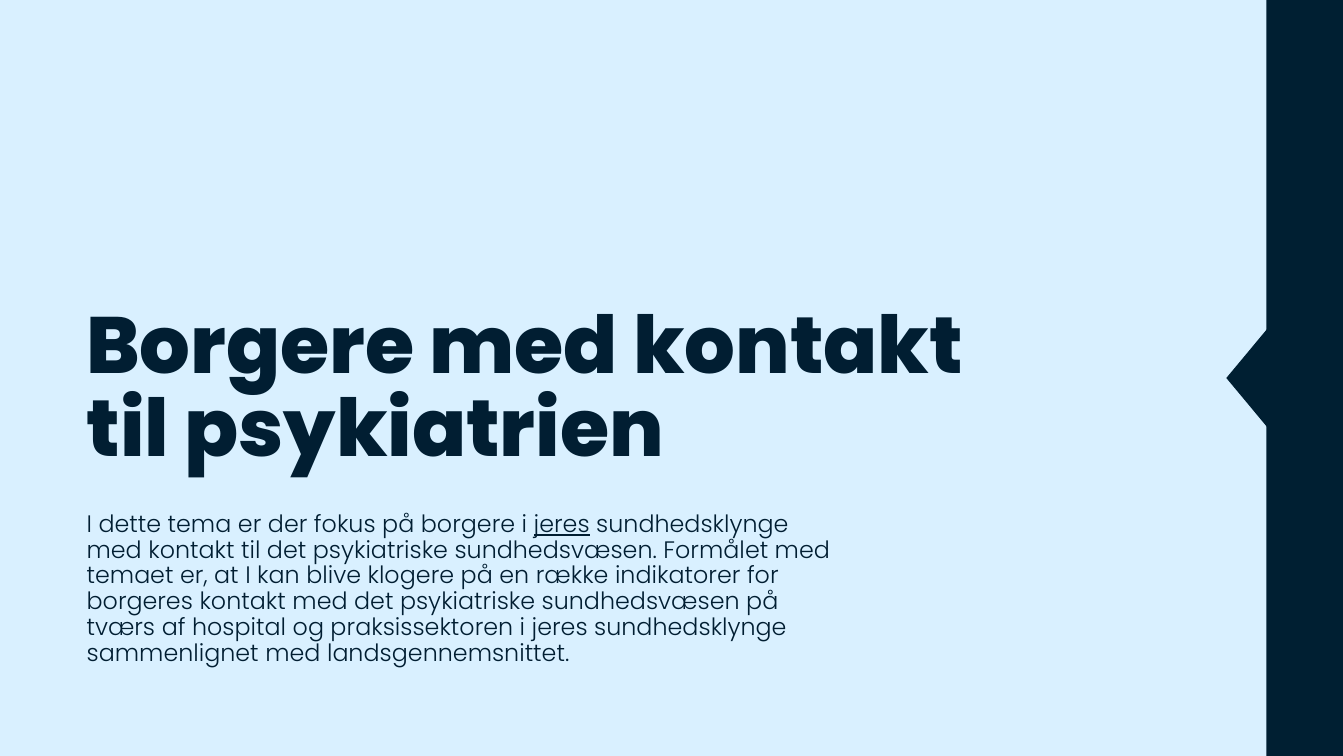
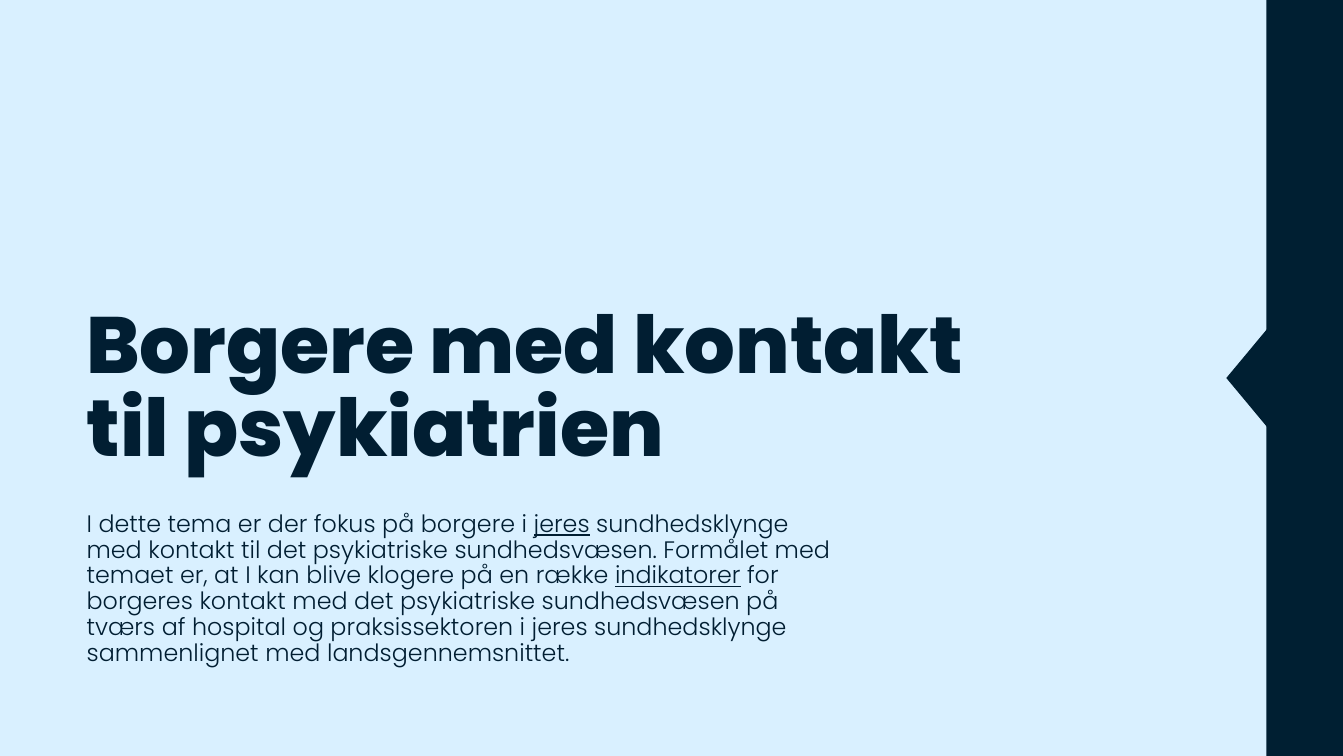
indikatorer underline: none -> present (678, 576)
